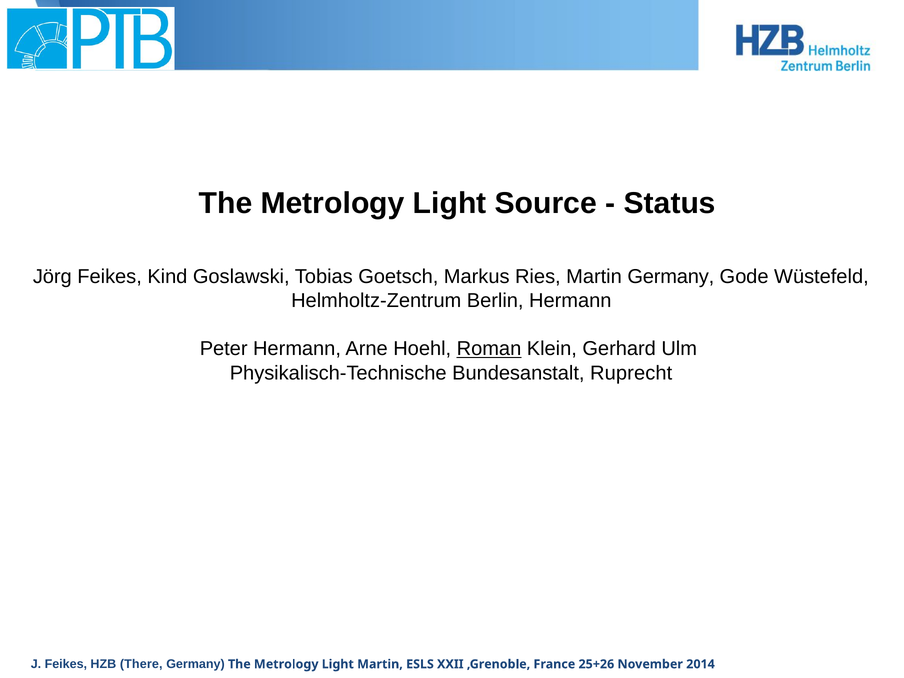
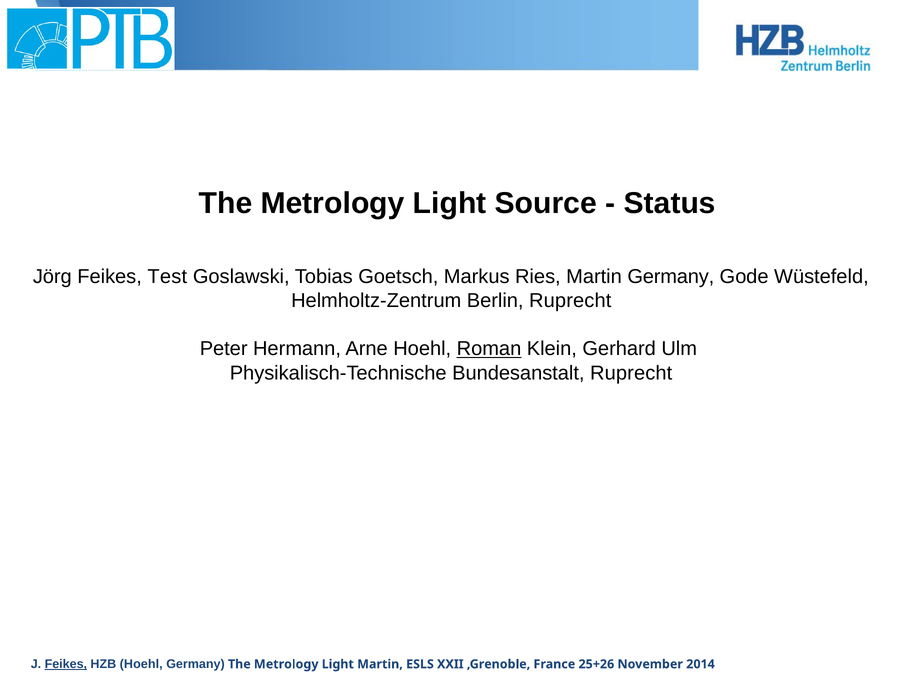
Kind: Kind -> Test (167, 277)
Berlin Hermann: Hermann -> Ruprecht (570, 301)
Feikes underline: none -> present (66, 664)
There: There -> Hoehl (141, 664)
